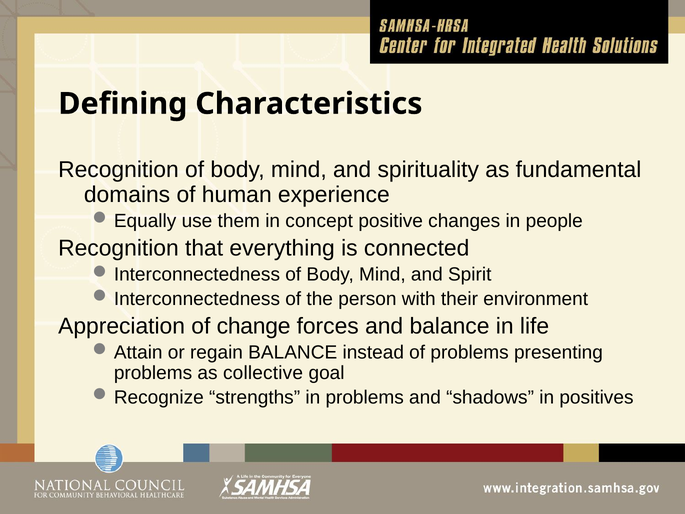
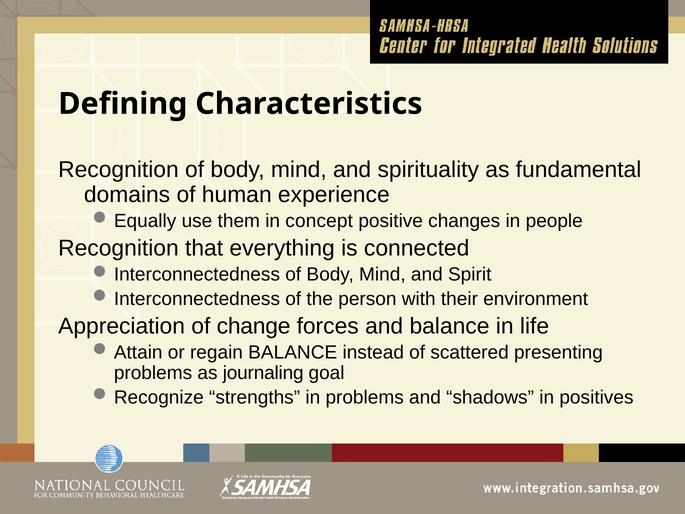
of problems: problems -> scattered (470, 352)
collective: collective -> journaling (263, 373)
